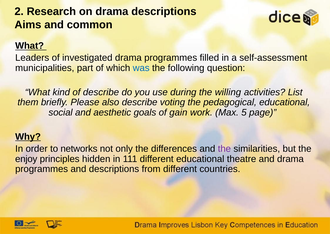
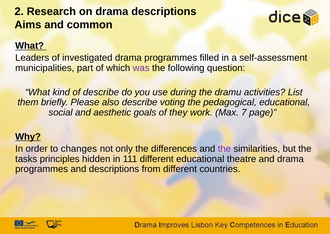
was colour: blue -> purple (141, 68)
willing: willing -> dramu (228, 92)
gain: gain -> they (178, 112)
5: 5 -> 7 (244, 112)
networks: networks -> changes (79, 148)
enjoy: enjoy -> tasks (26, 158)
